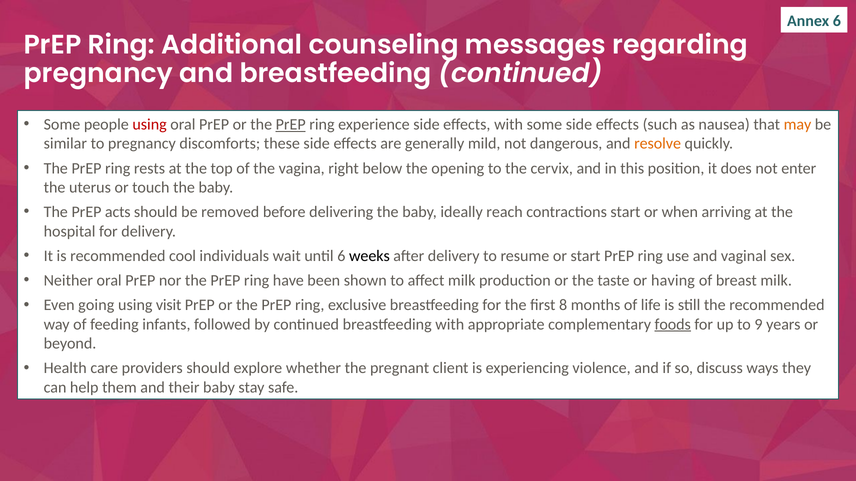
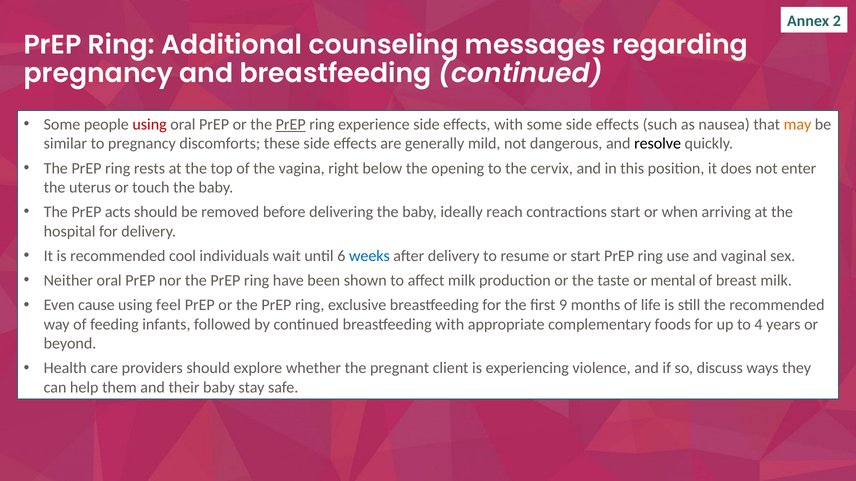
Annex 6: 6 -> 2 (837, 21)
resolve colour: orange -> black (658, 144)
weeks colour: black -> blue (369, 256)
having: having -> mental (673, 281)
going: going -> cause (96, 305)
visit: visit -> feel (169, 305)
8: 8 -> 9 (563, 305)
foods underline: present -> none (673, 325)
9: 9 -> 4 (758, 325)
